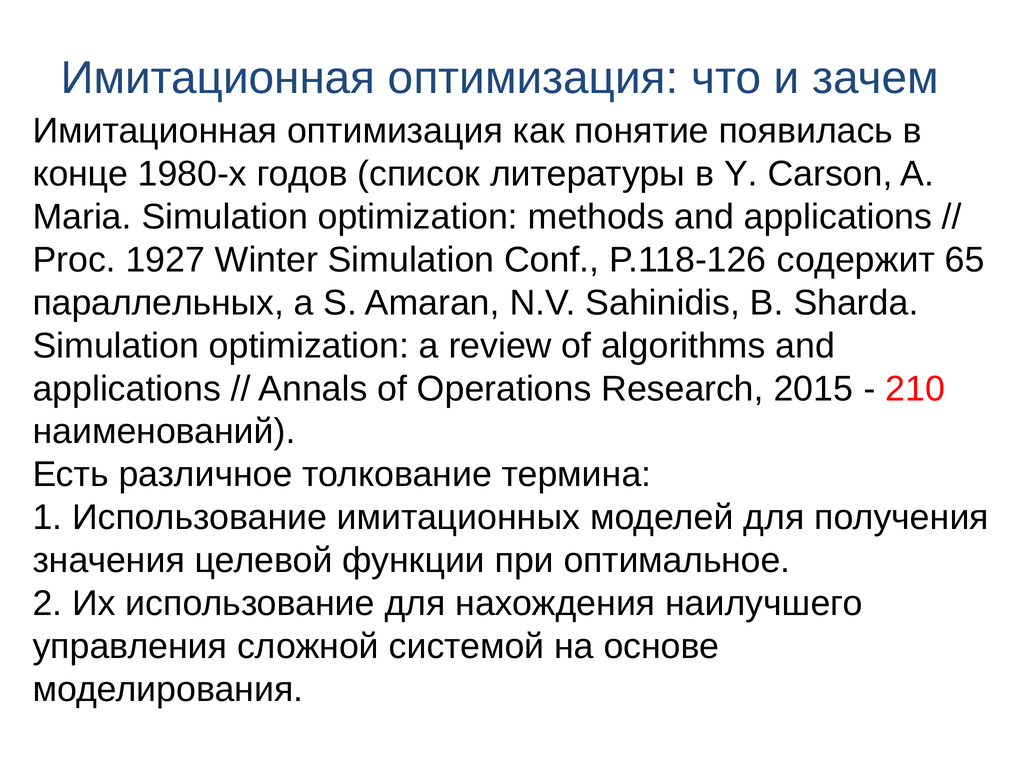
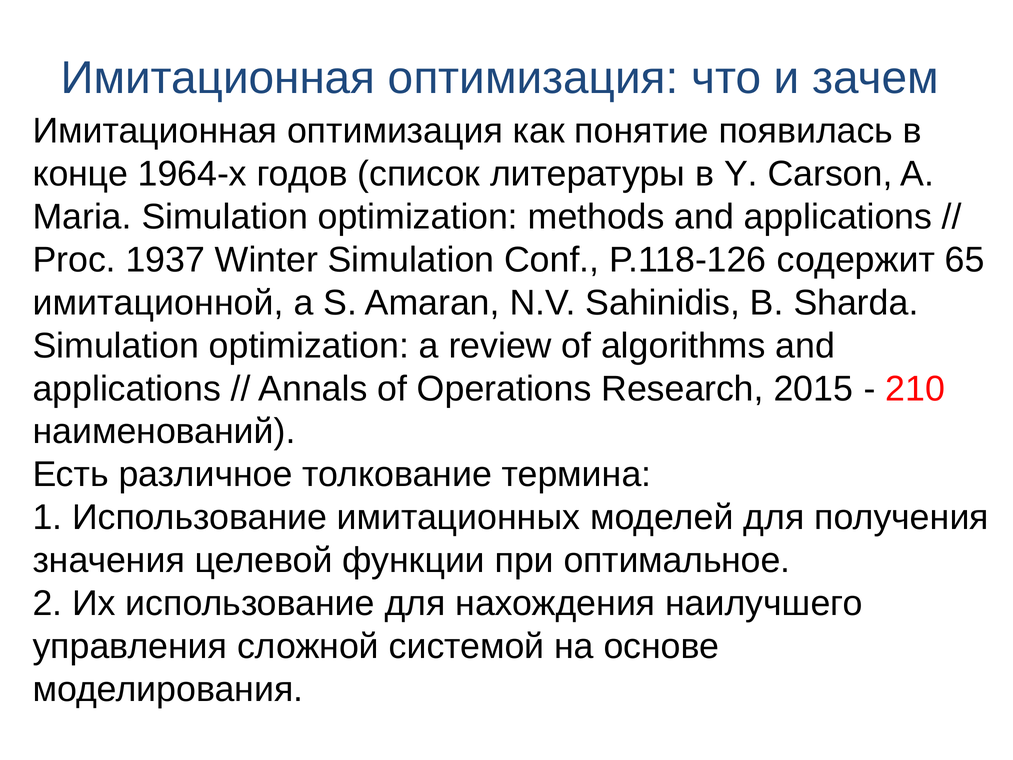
1980-х: 1980-х -> 1964-х (192, 174)
1927: 1927 -> 1937 (165, 260)
параллельных: параллельных -> имитационной (158, 303)
